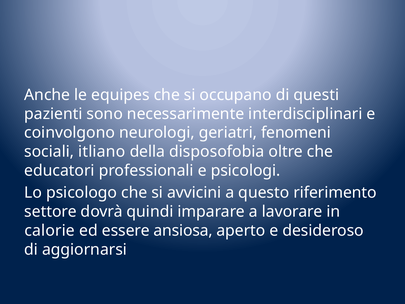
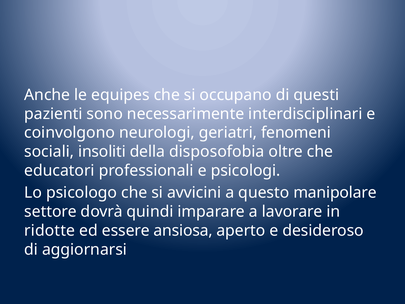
itliano: itliano -> insoliti (102, 152)
riferimento: riferimento -> manipolare (335, 193)
calorie: calorie -> ridotte (50, 230)
